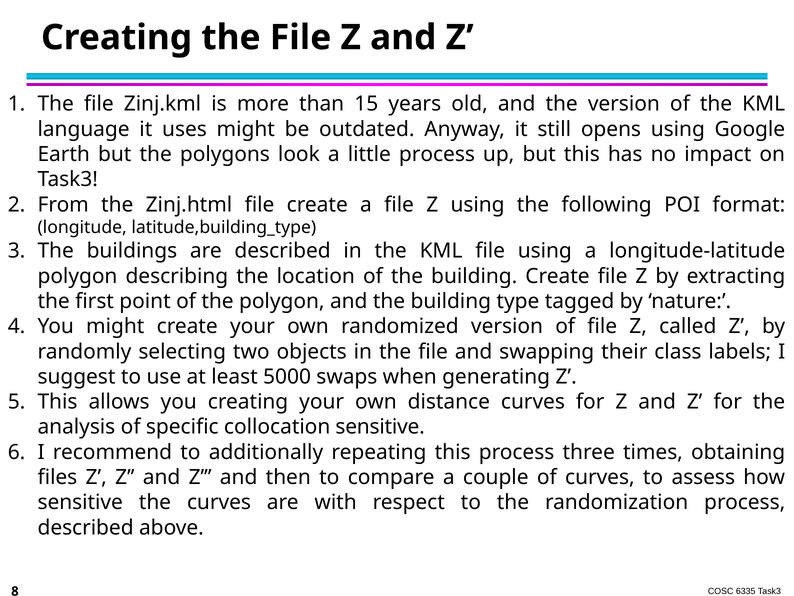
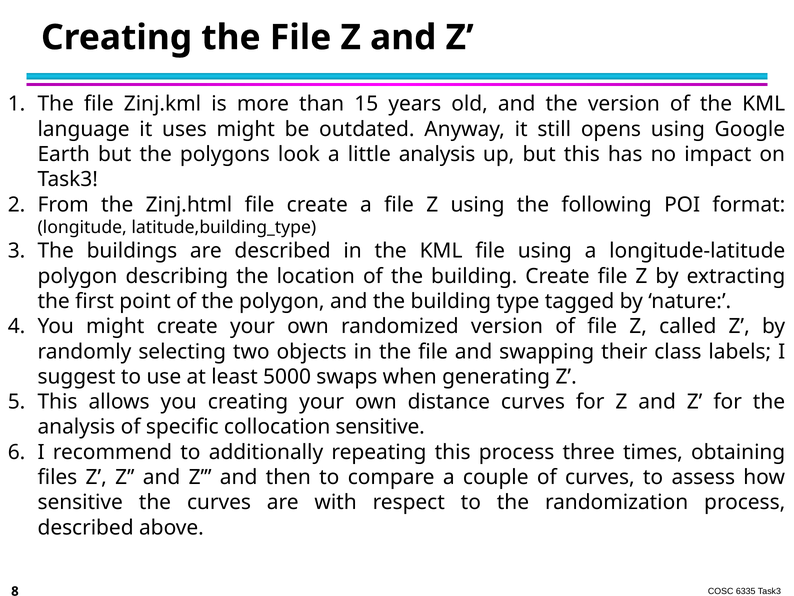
little process: process -> analysis (437, 154)
